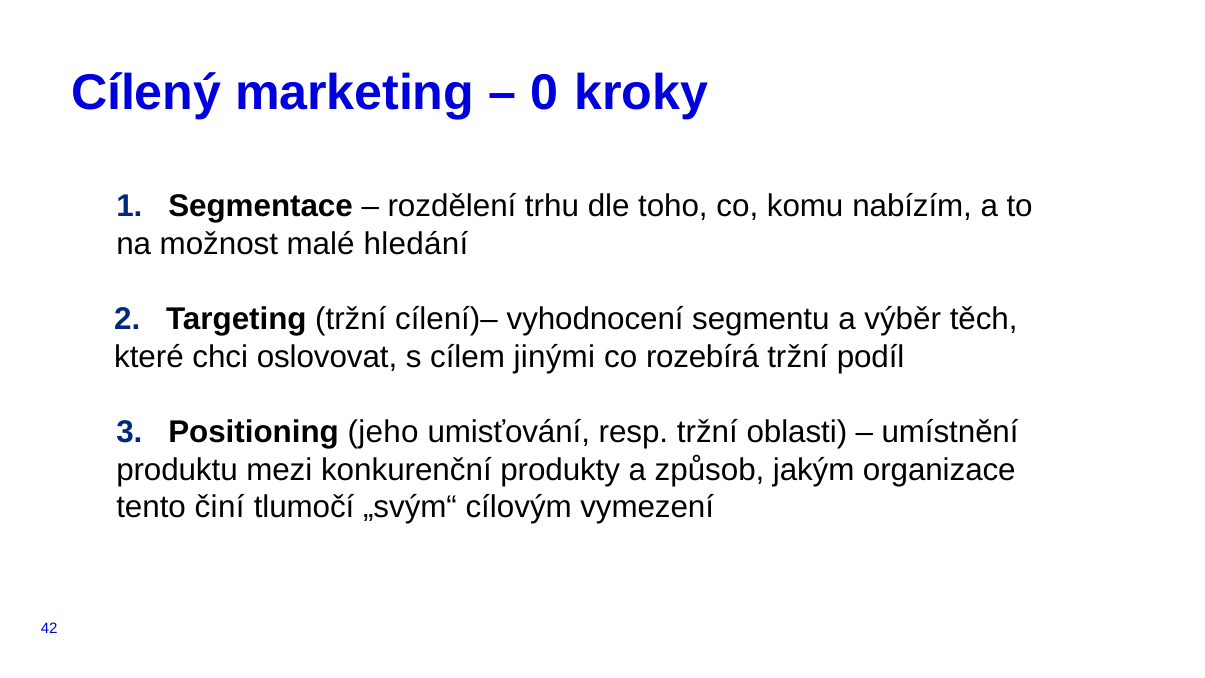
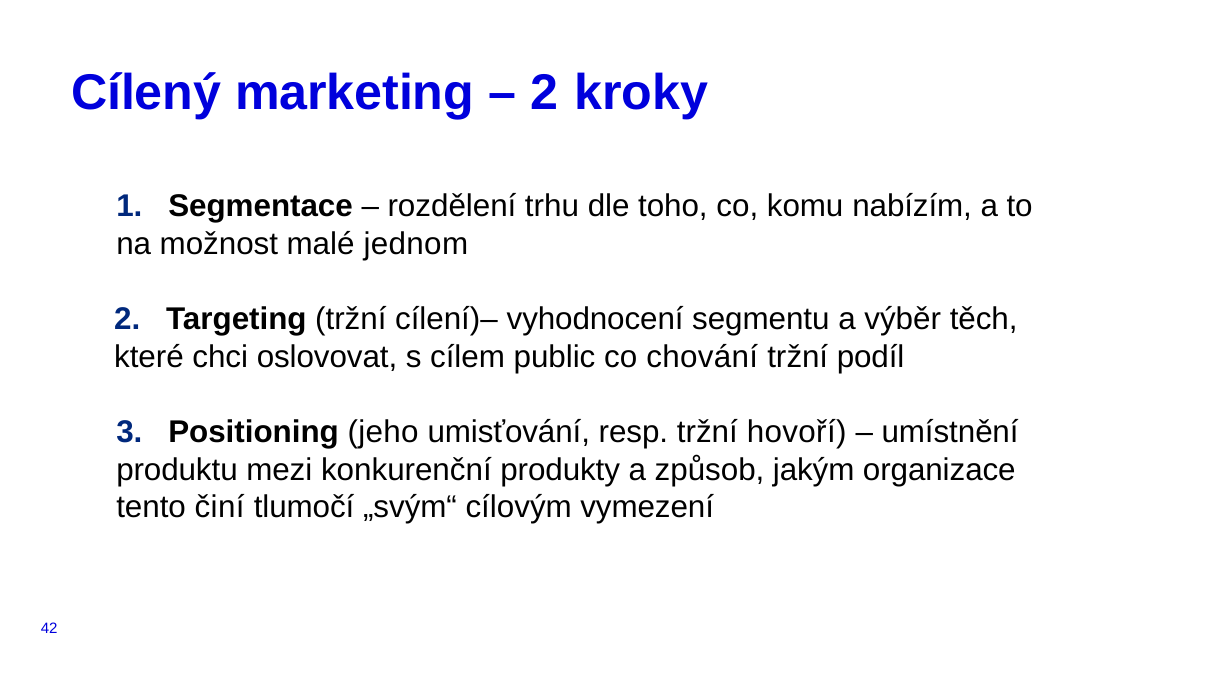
0: 0 -> 2 (544, 93)
hledání: hledání -> jednom (416, 244)
jinými: jinými -> public (555, 357)
rozebírá: rozebírá -> chování (702, 357)
oblasti: oblasti -> hovoří (797, 432)
